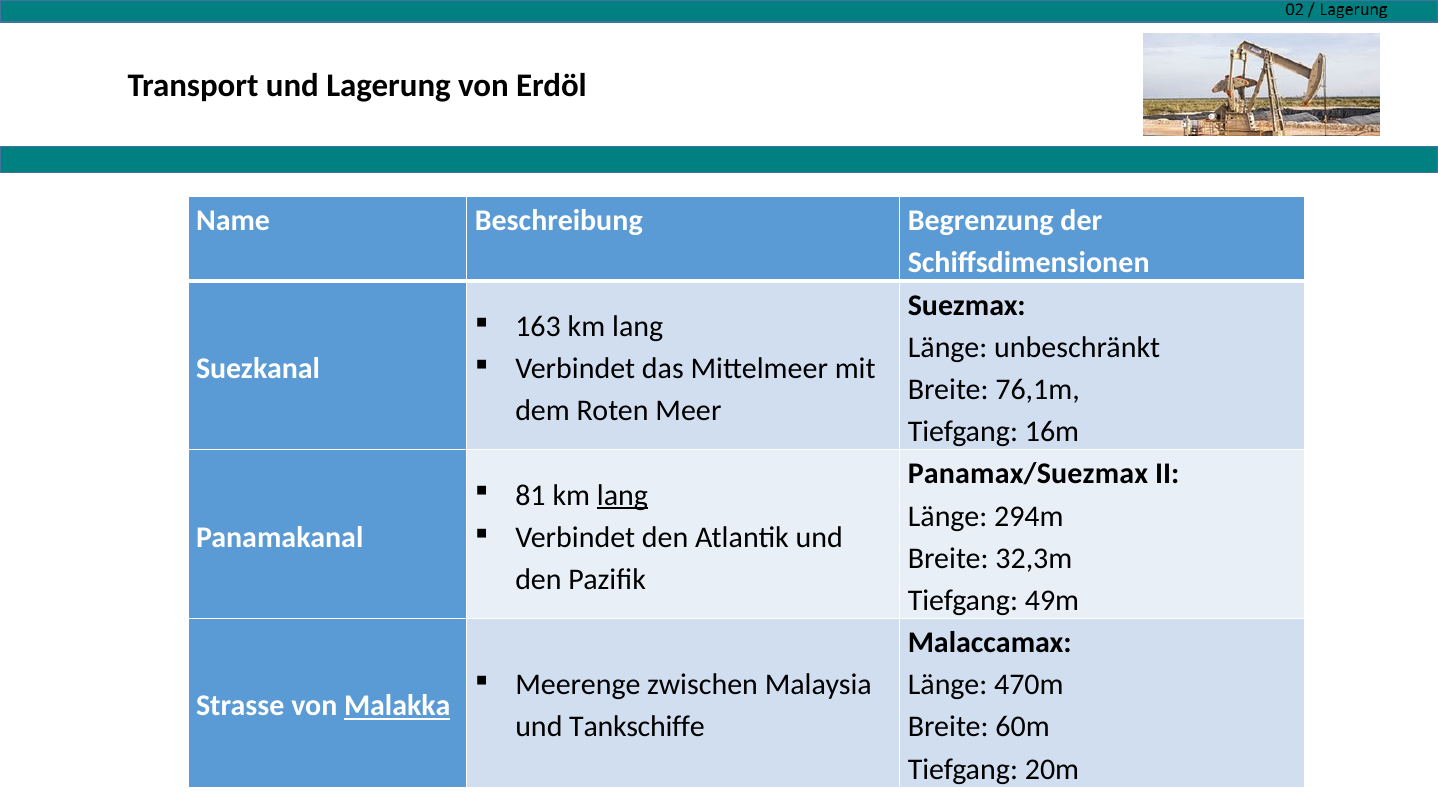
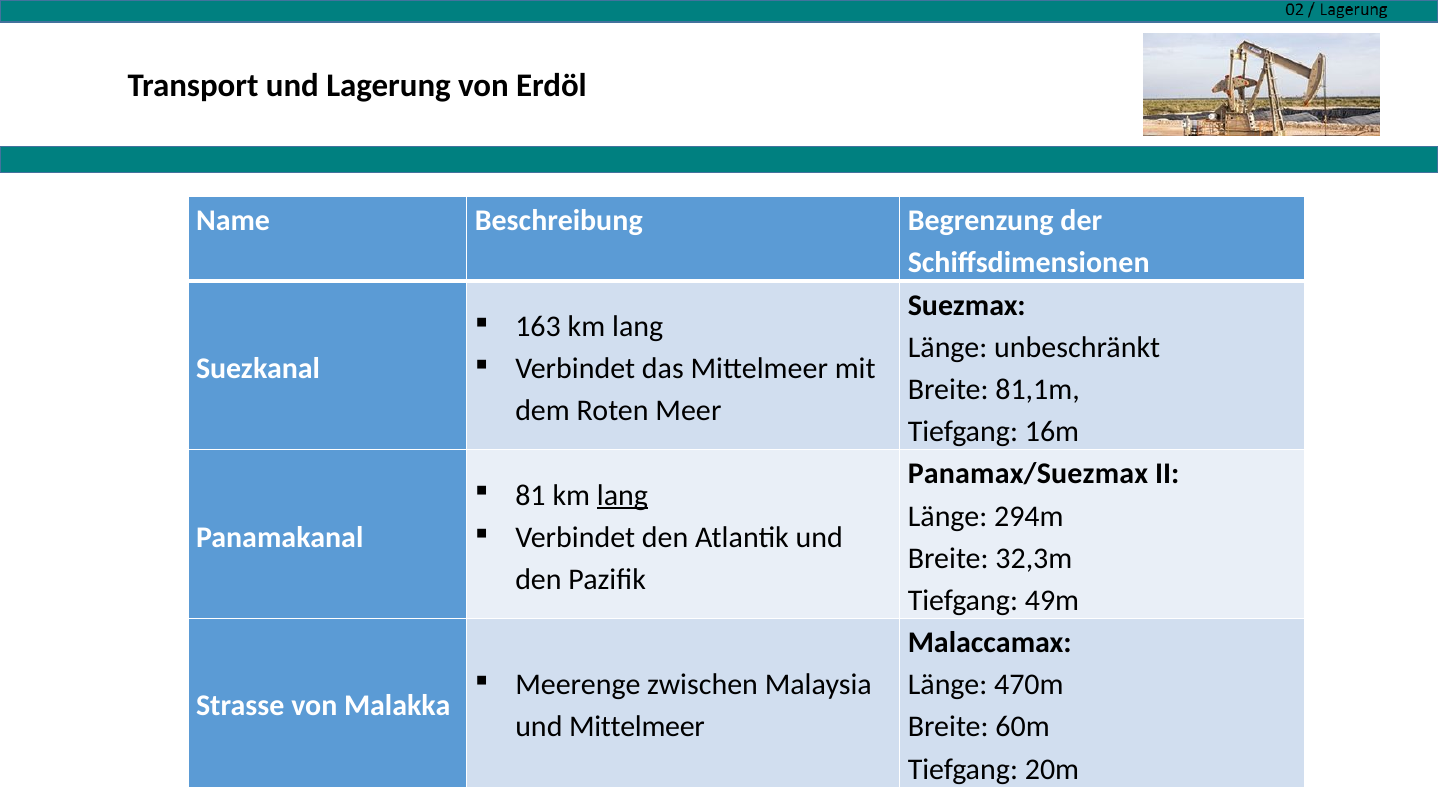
76,1m: 76,1m -> 81,1m (1038, 390)
Malakka underline: present -> none (397, 706)
und Tankschiffe: Tankschiffe -> Mittelmeer (637, 727)
